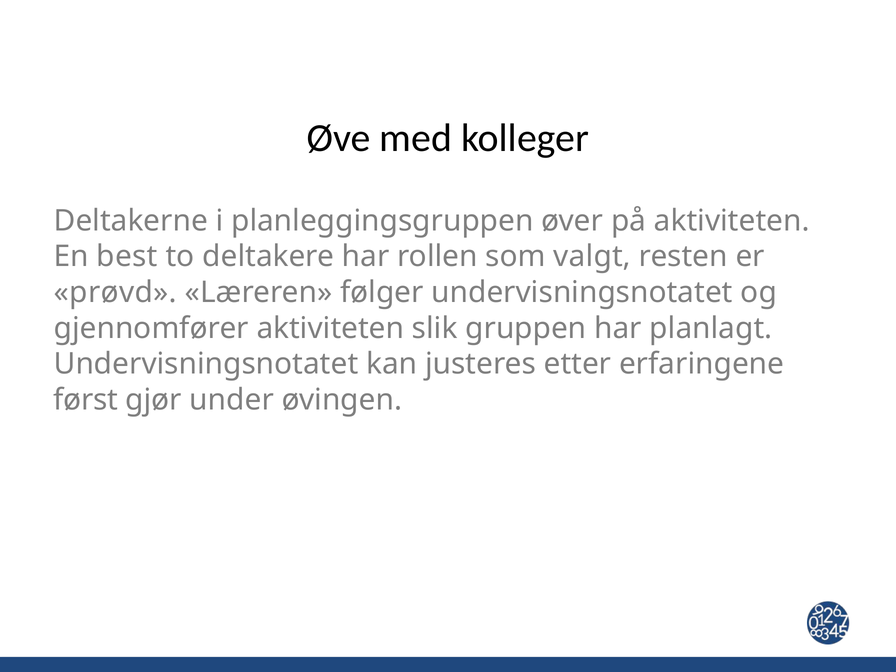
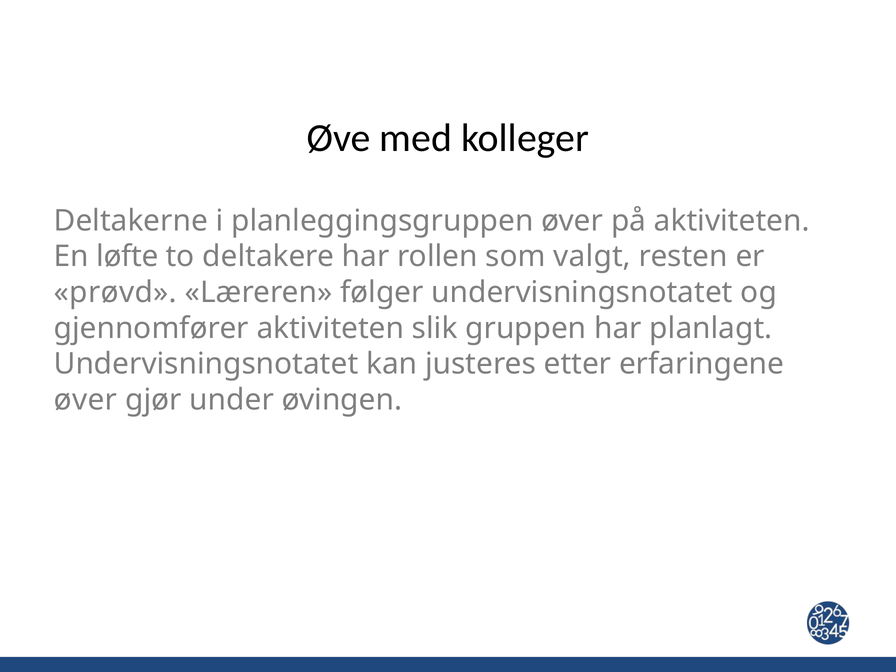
best: best -> løfte (127, 257)
først: først -> øver (85, 400)
